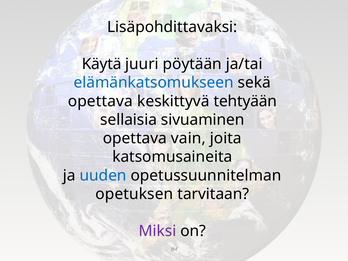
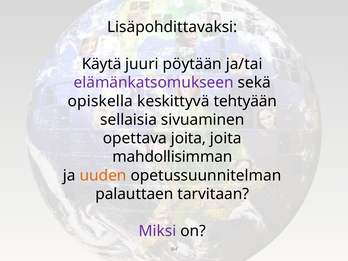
elämänkatsomukseen colour: blue -> purple (154, 83)
opettava: opettava -> opiskella (100, 101)
opettava vain: vain -> joita (188, 138)
katsomusaineita: katsomusaineita -> mahdollisimman (172, 157)
uuden colour: blue -> orange (103, 175)
opetuksen: opetuksen -> palauttaen (134, 194)
